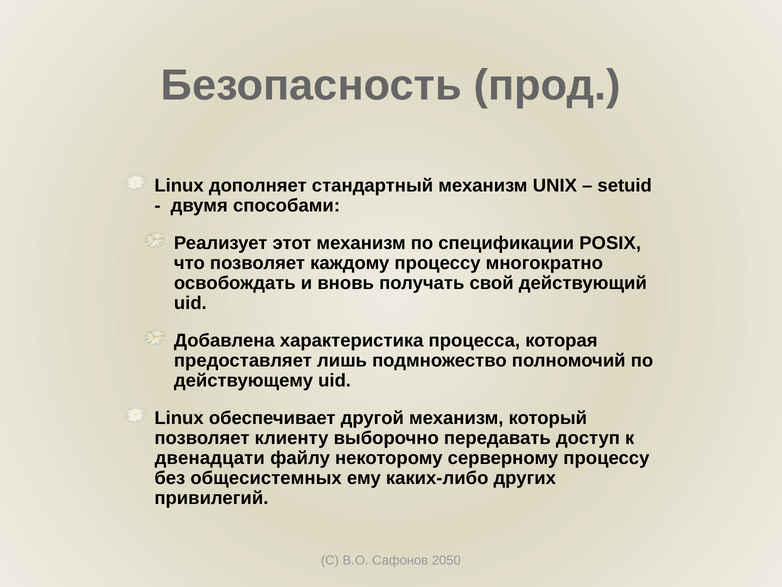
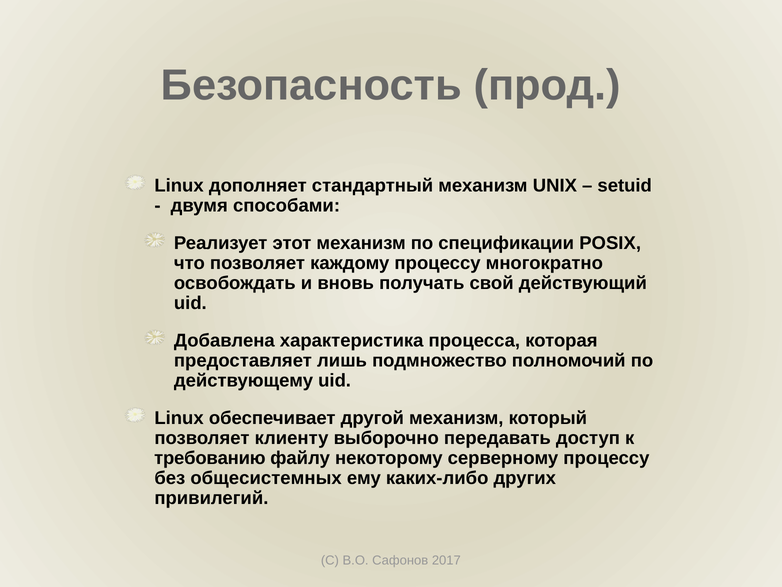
двенадцати: двенадцати -> требованию (210, 458)
2050: 2050 -> 2017 (446, 560)
